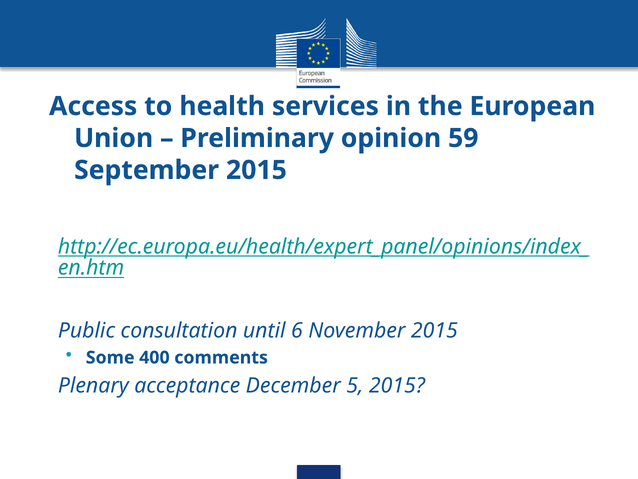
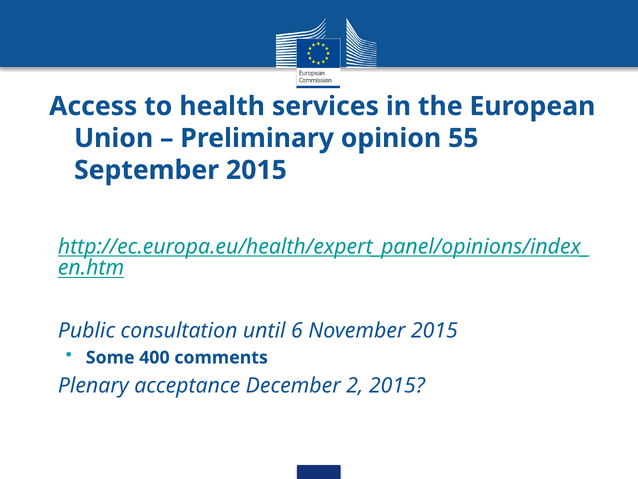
59: 59 -> 55 (463, 138)
5: 5 -> 2 (355, 385)
